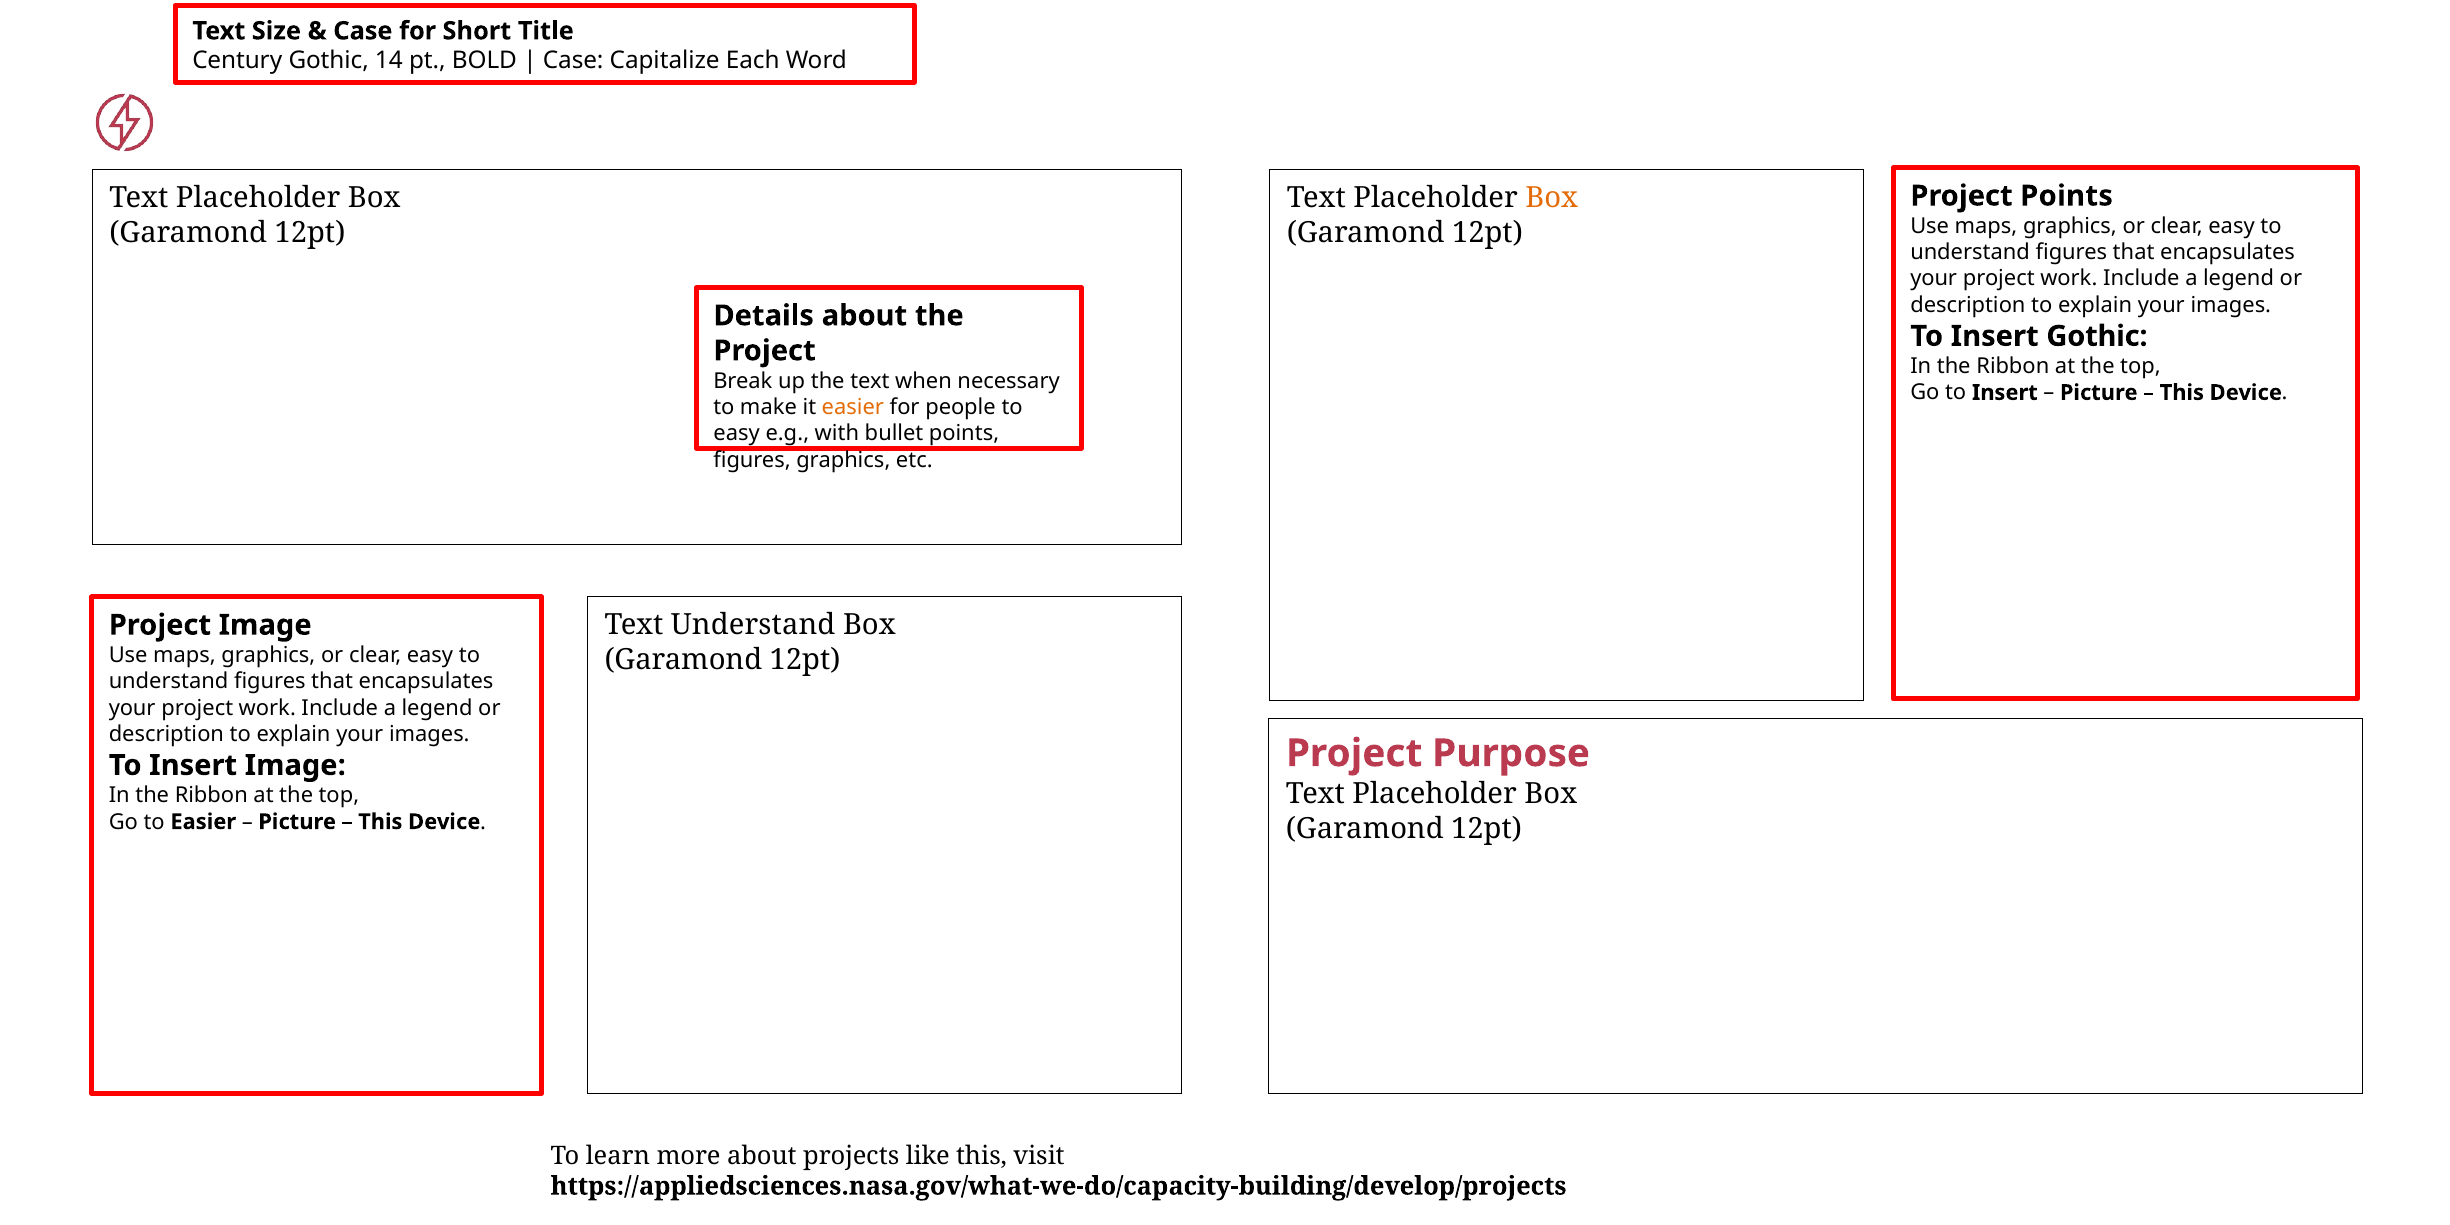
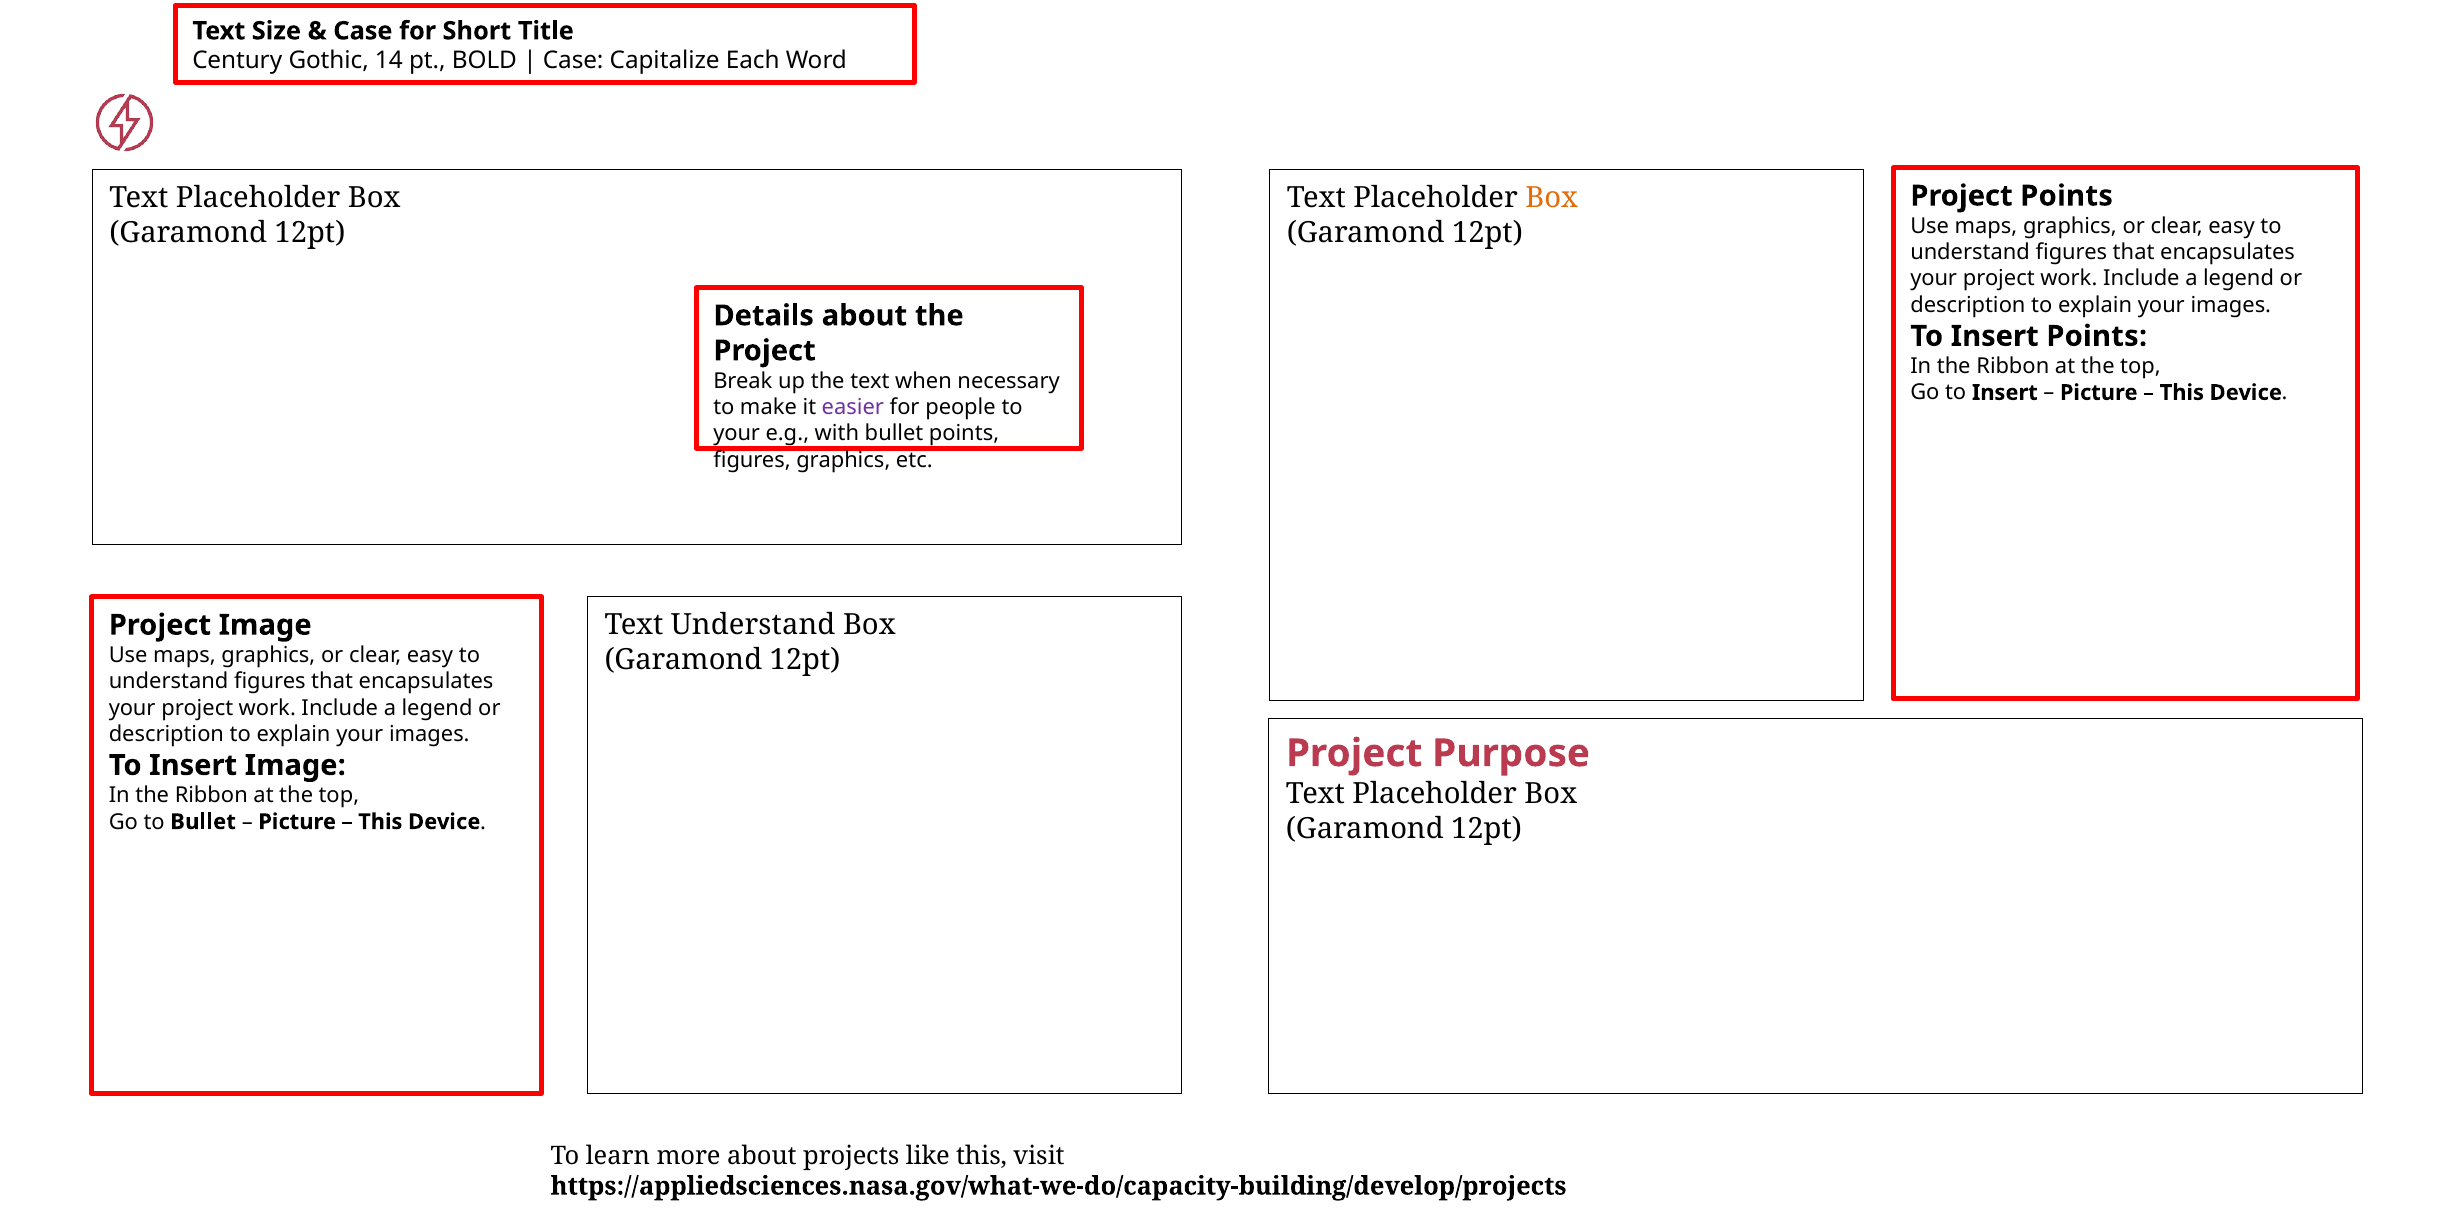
Insert Gothic: Gothic -> Points (2097, 336)
easier colour: orange -> purple (853, 407)
easy: easy -> your (737, 434)
to Easier: Easier -> Bullet (203, 822)
